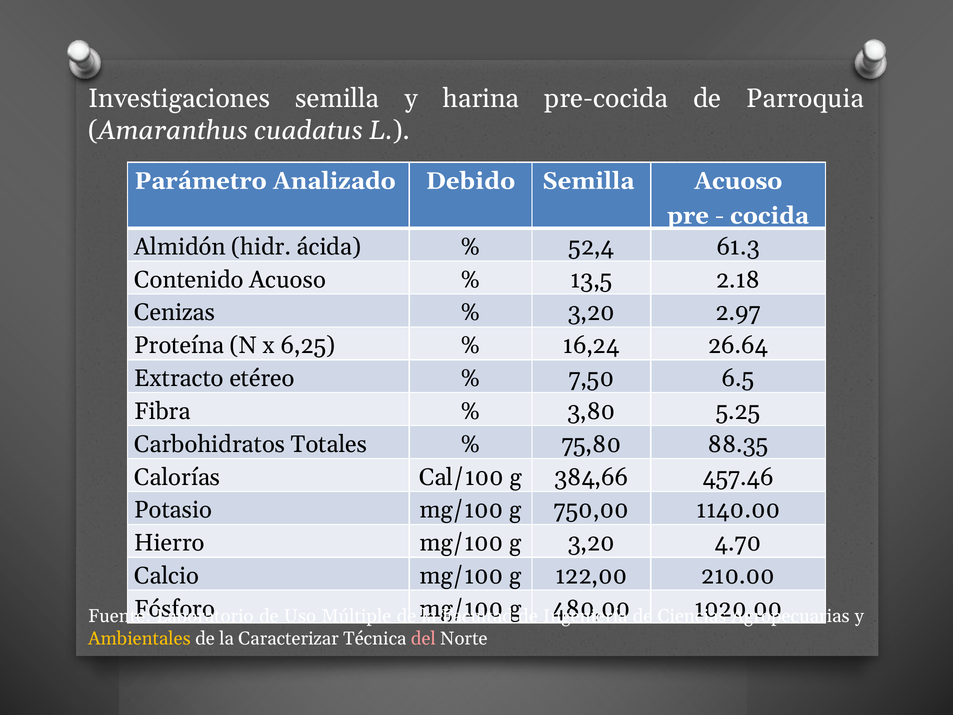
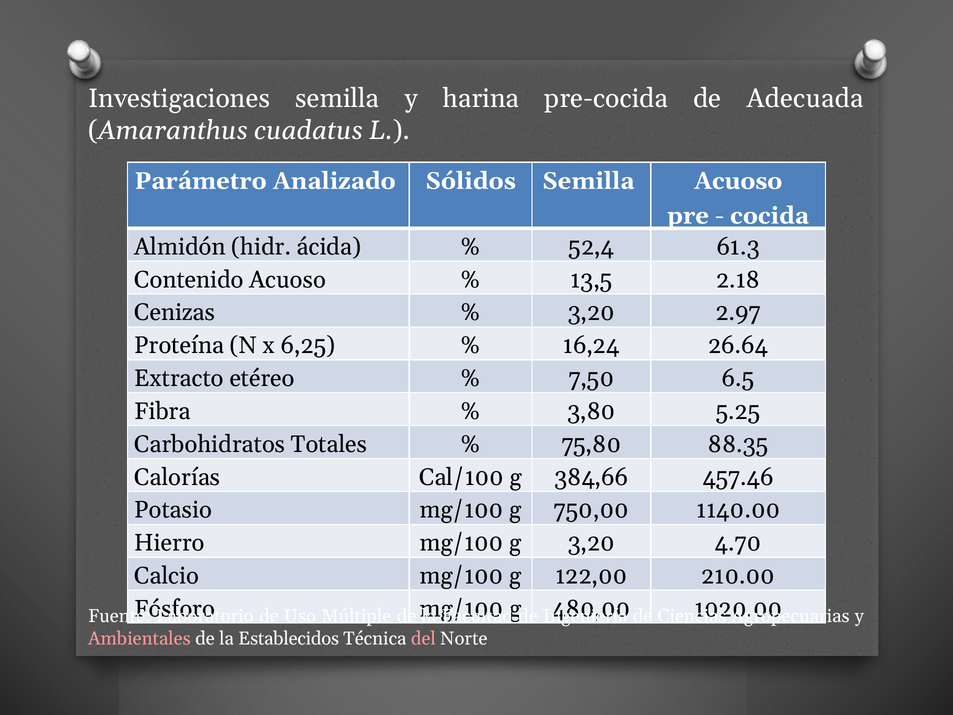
Parroquia: Parroquia -> Adecuada (805, 99)
Debido: Debido -> Sólidos (471, 181)
Ambientales colour: yellow -> pink (139, 638)
Caracterizar: Caracterizar -> Establecidos (289, 638)
